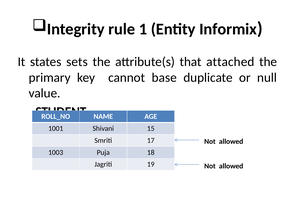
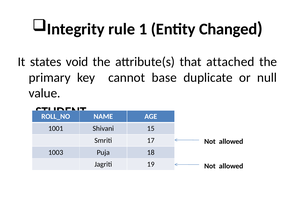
Informix: Informix -> Changed (228, 29)
sets: sets -> void (77, 62)
